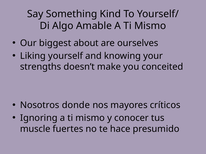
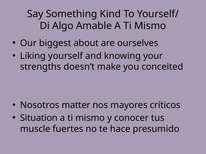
donde: donde -> matter (76, 105)
Ignoring: Ignoring -> Situation (39, 118)
